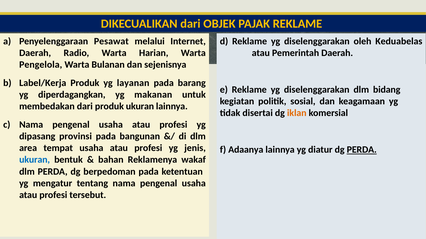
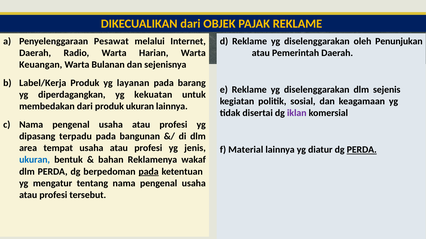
Keduabelas: Keduabelas -> Penunjukan (399, 41)
Pengelola: Pengelola -> Keuangan (41, 65)
bidang: bidang -> sejenis (387, 90)
makanan: makanan -> kekuatan (153, 95)
iklan colour: orange -> purple (297, 113)
provinsi: provinsi -> terpadu (76, 137)
Adaanya: Adaanya -> Material (246, 150)
pada underline: none -> present (149, 172)
